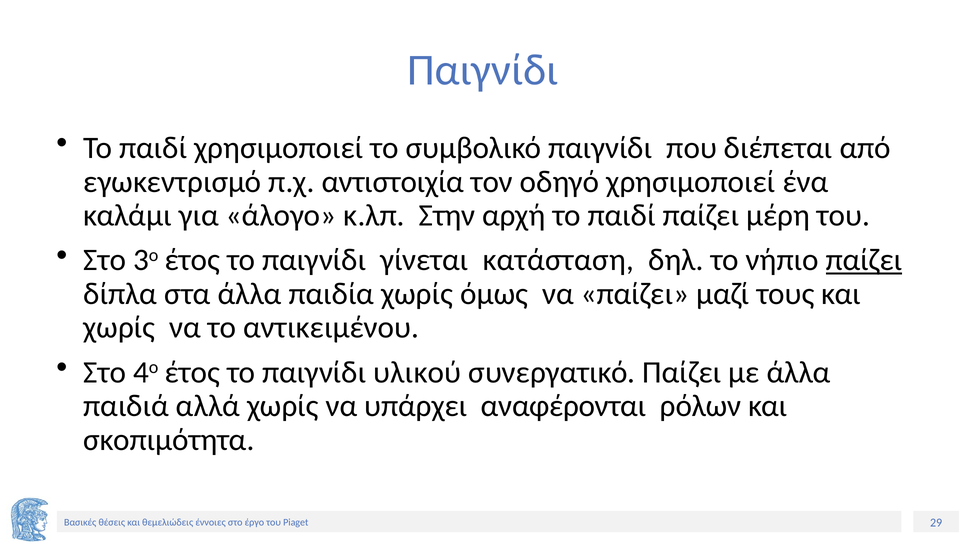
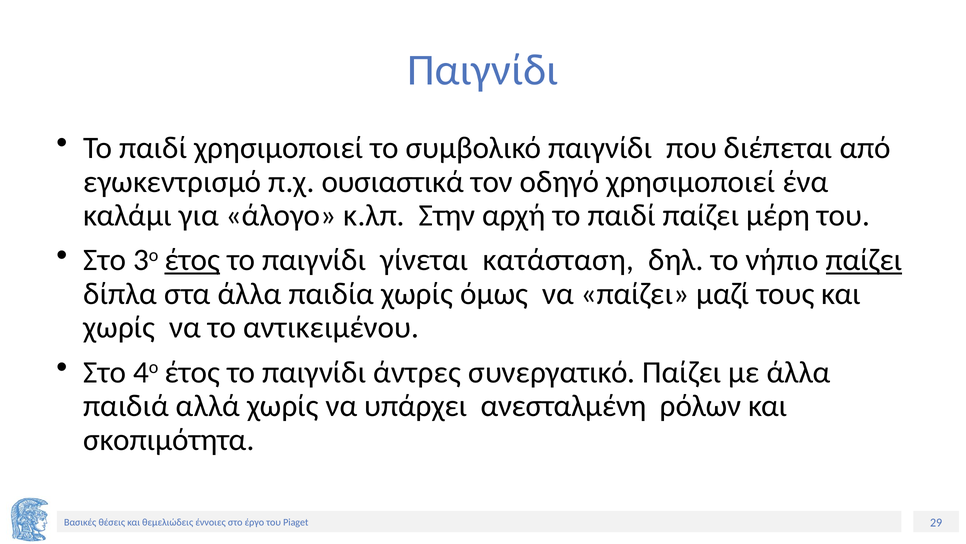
αντιστοιχία: αντιστοιχία -> ουσιαστικά (393, 182)
έτος underline: none -> present (192, 260)
υλικού: υλικού -> άντρες (417, 372)
αναφέρονται: αναφέρονται -> ανεσταλμένη (564, 406)
